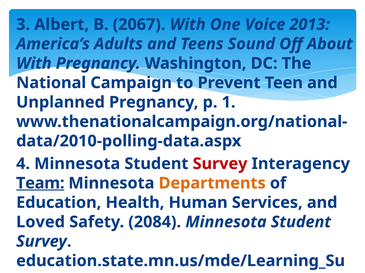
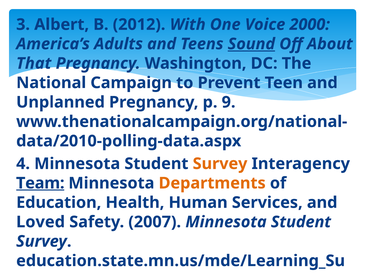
2067: 2067 -> 2012 (139, 25)
2013: 2013 -> 2000 (310, 25)
Sound underline: none -> present (251, 44)
With: With -> That (34, 64)
1: 1 -> 9 (229, 102)
Survey colour: red -> orange (220, 164)
2084: 2084 -> 2007 (155, 223)
